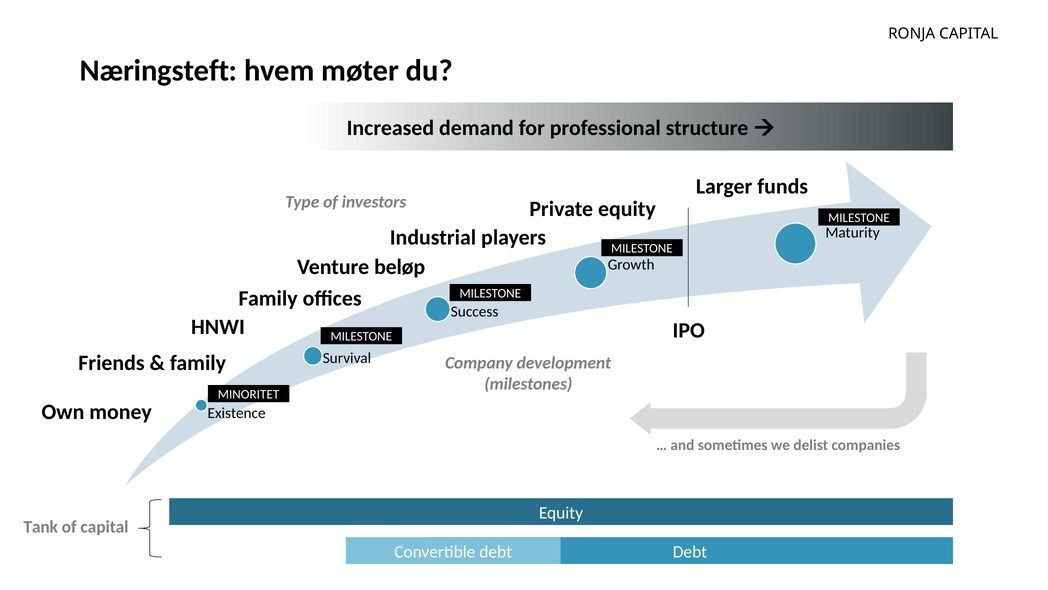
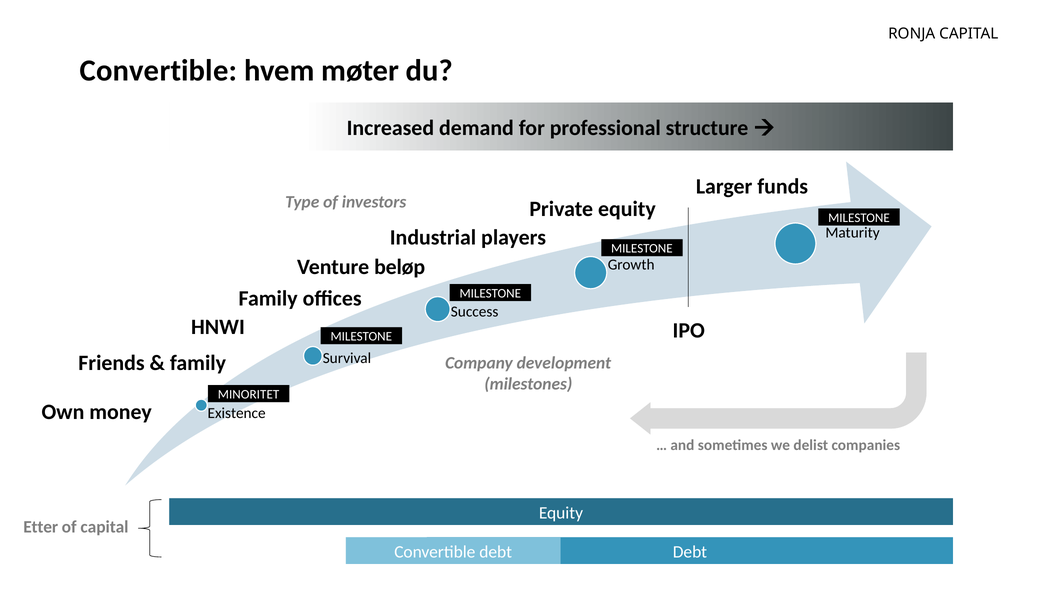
Næringsteft: Næringsteft -> Convertible (158, 71)
Tank: Tank -> Etter (41, 527)
